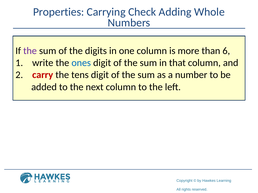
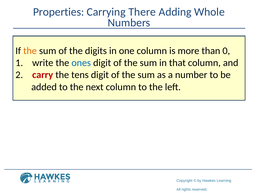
Check: Check -> There (142, 12)
the colour: purple -> orange (30, 51)
6: 6 -> 0 (226, 51)
